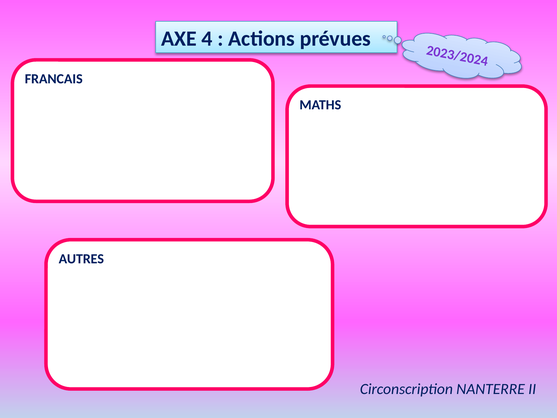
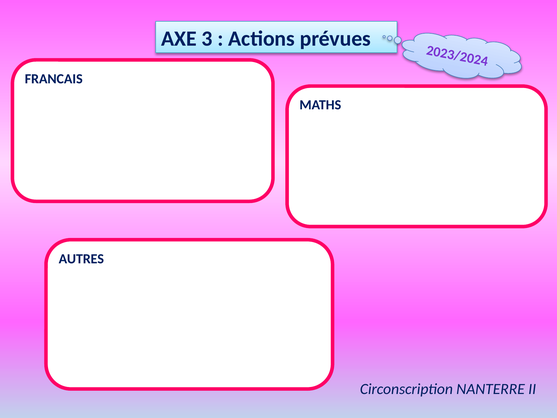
4: 4 -> 3 (207, 39)
